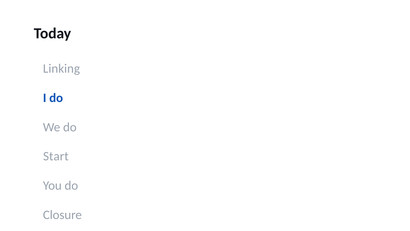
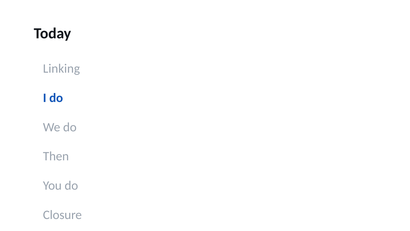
Start: Start -> Then (56, 156)
